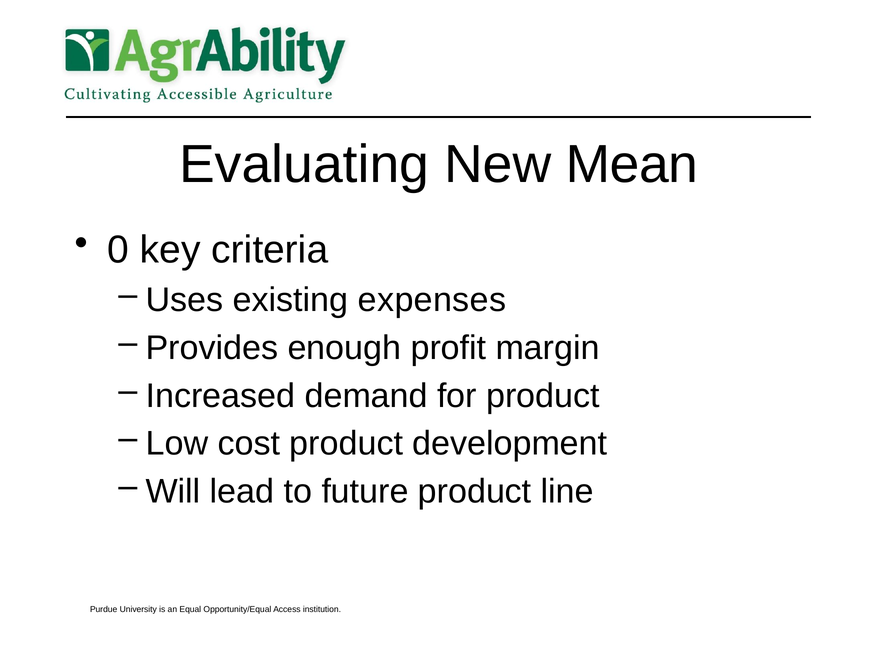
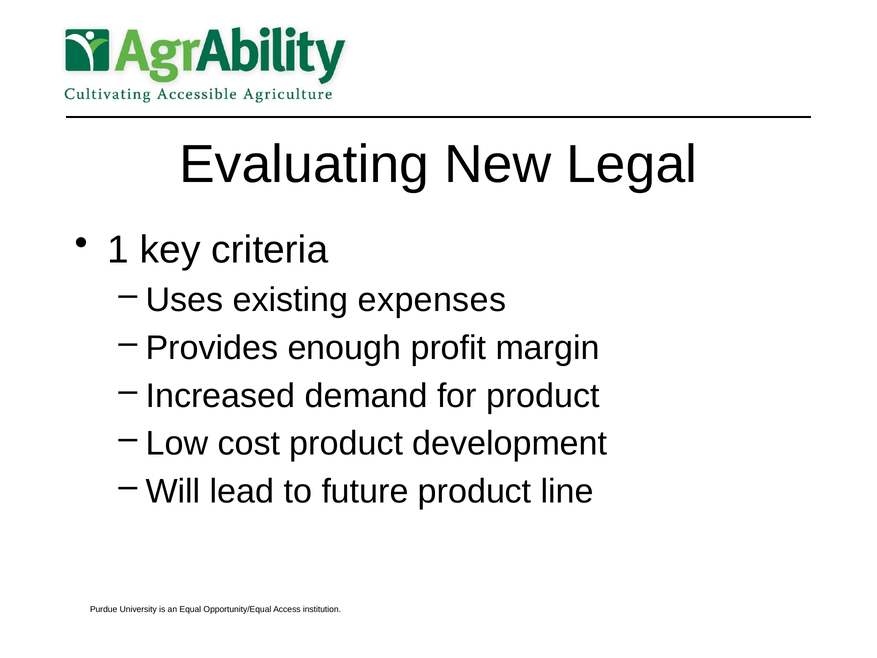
Mean: Mean -> Legal (632, 165)
0: 0 -> 1 (118, 250)
